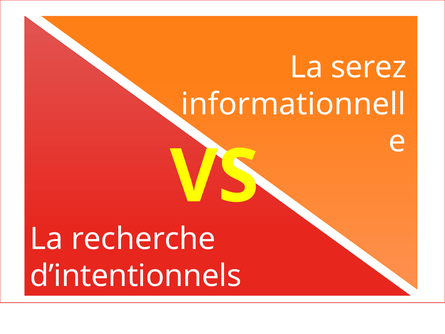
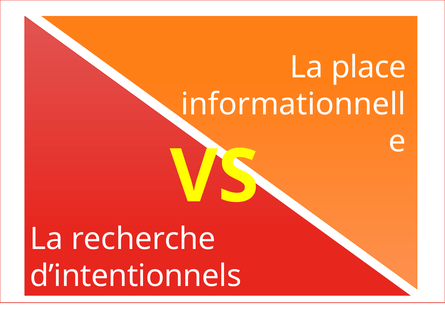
serez: serez -> place (369, 67)
